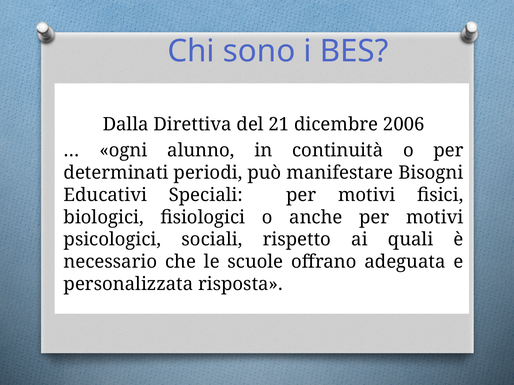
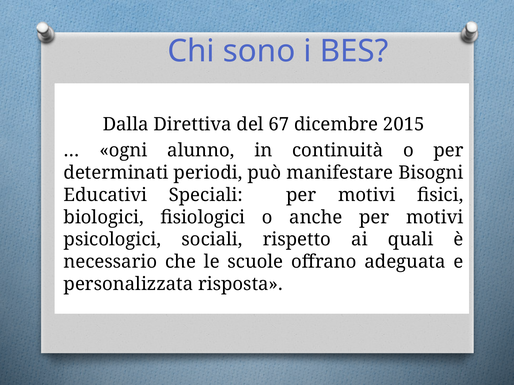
21: 21 -> 67 (279, 125)
2006: 2006 -> 2015 (404, 125)
